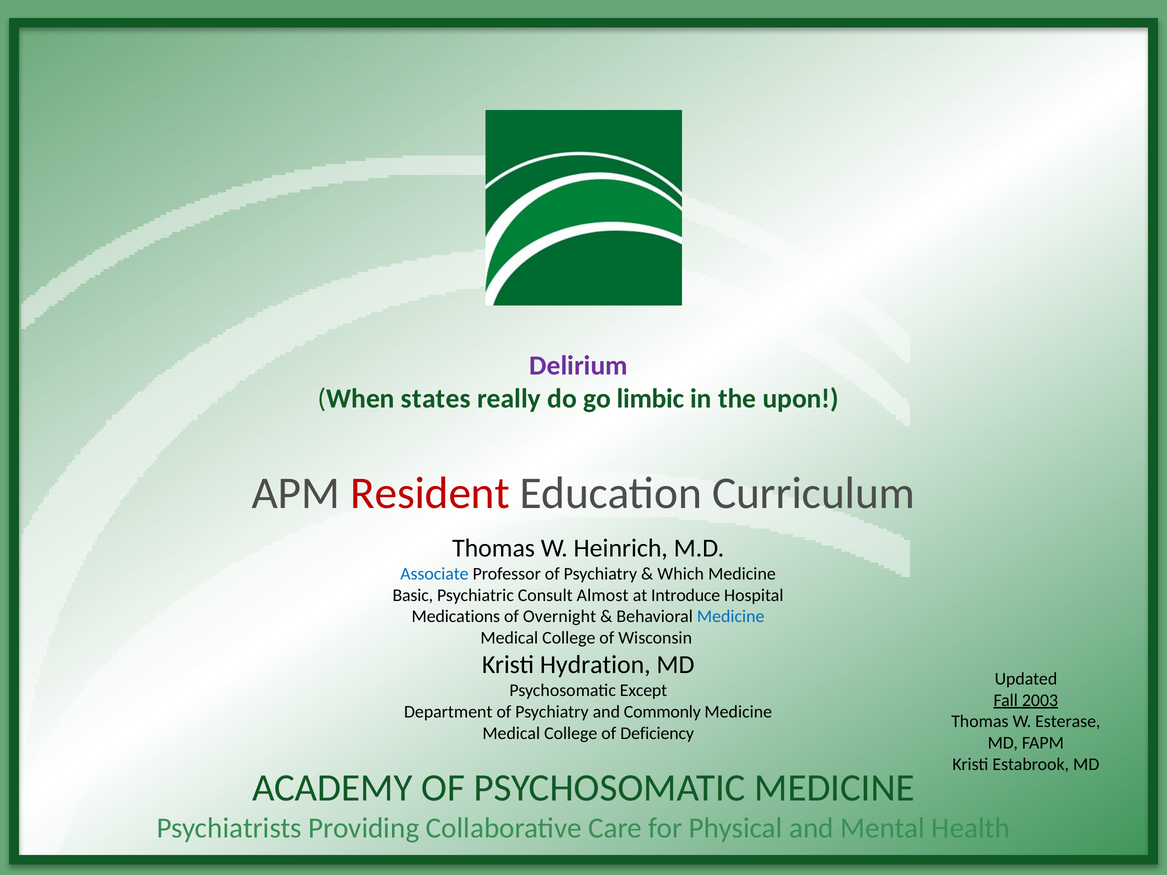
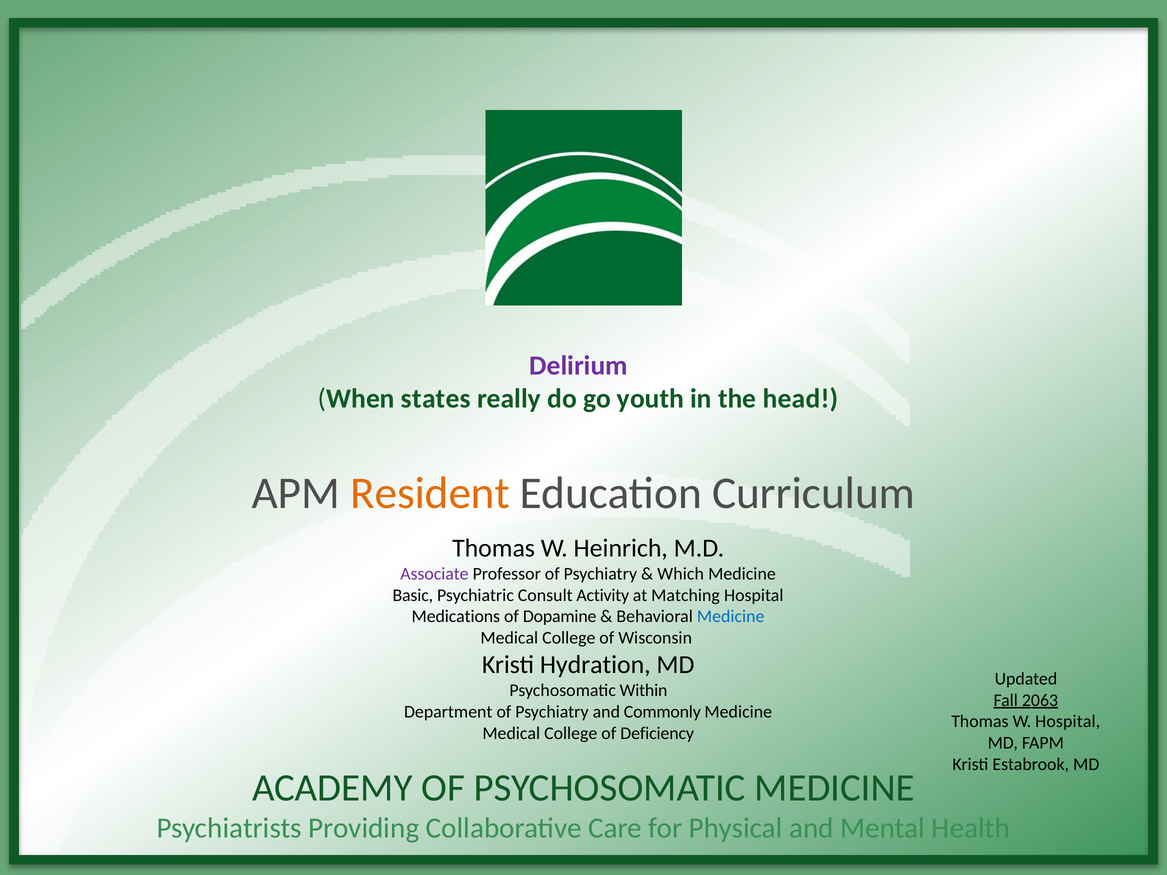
limbic: limbic -> youth (650, 399)
upon: upon -> head (801, 399)
Resident colour: red -> orange (430, 493)
Associate colour: blue -> purple (434, 574)
Almost: Almost -> Activity (603, 595)
Introduce: Introduce -> Matching (686, 595)
Overnight: Overnight -> Dopamine (560, 617)
Except: Except -> Within (644, 691)
2003: 2003 -> 2063 (1040, 700)
W Esterase: Esterase -> Hospital (1068, 722)
